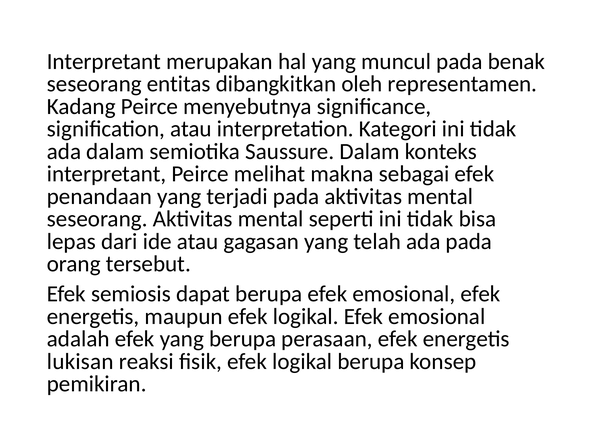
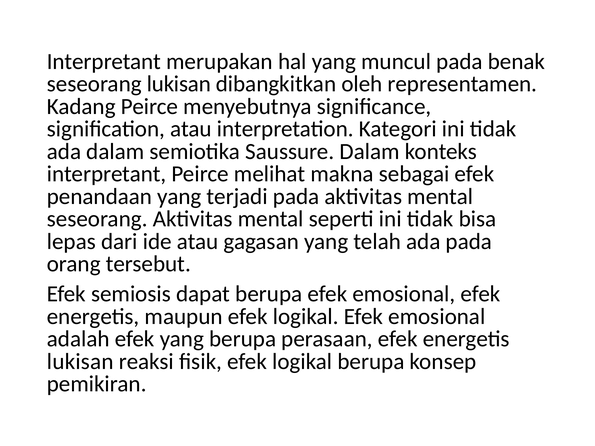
seseorang entitas: entitas -> lukisan (179, 84)
